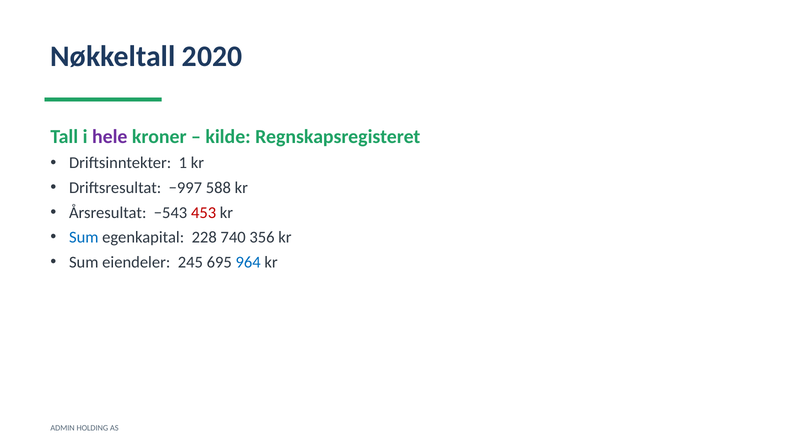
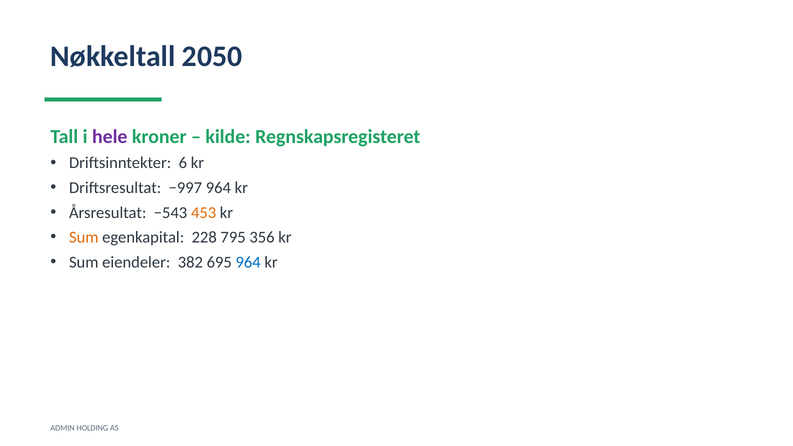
2020: 2020 -> 2050 (212, 57)
1: 1 -> 6 (183, 163)
−997 588: 588 -> 964 (218, 188)
453 colour: red -> orange (204, 213)
Sum colour: blue -> orange (84, 237)
740: 740 -> 795 (233, 237)
245: 245 -> 382 (190, 262)
